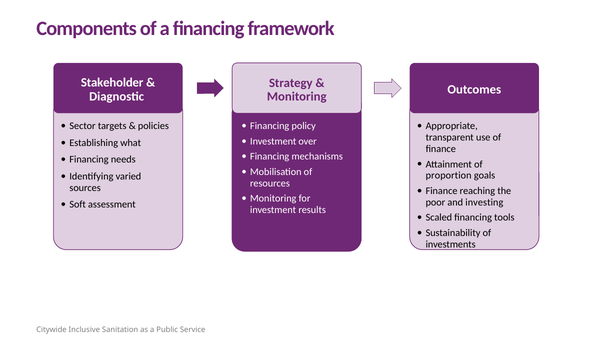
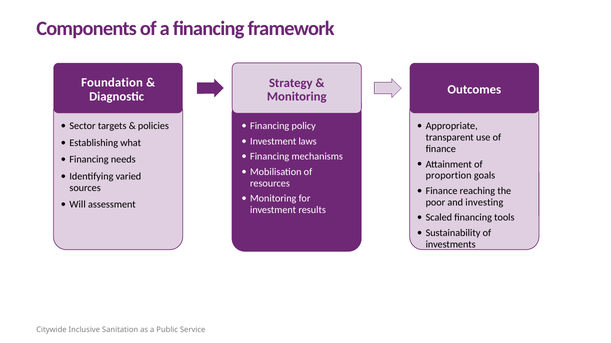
Stakeholder: Stakeholder -> Foundation (112, 83)
over: over -> laws (308, 142)
Soft: Soft -> Will (78, 205)
